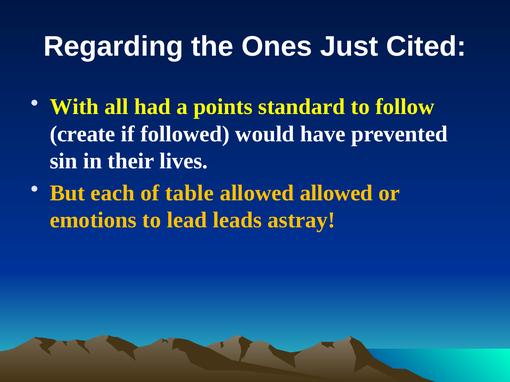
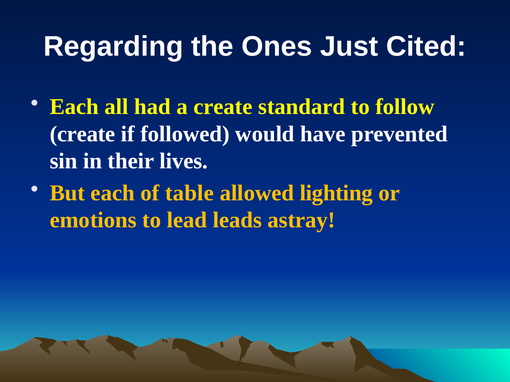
With: With -> Each (74, 107)
a points: points -> create (223, 107)
allowed allowed: allowed -> lighting (336, 193)
